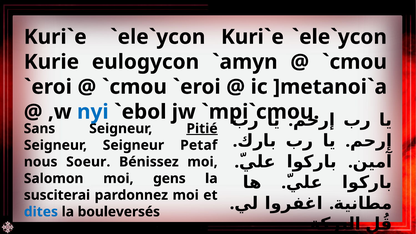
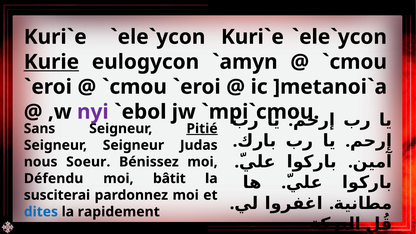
Kurie underline: none -> present (51, 62)
nyi colour: blue -> purple (93, 112)
Petaf: Petaf -> Judas (199, 145)
Salomon: Salomon -> Défendu (54, 178)
gens: gens -> bâtit (169, 178)
bouleversés: bouleversés -> rapidement (119, 212)
